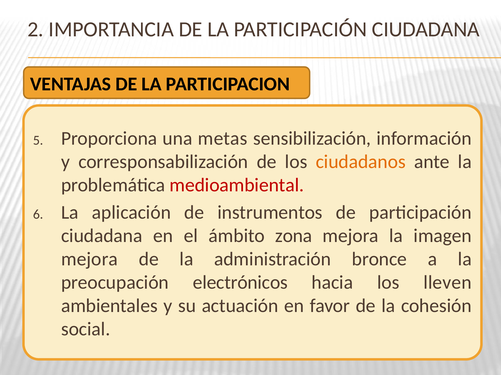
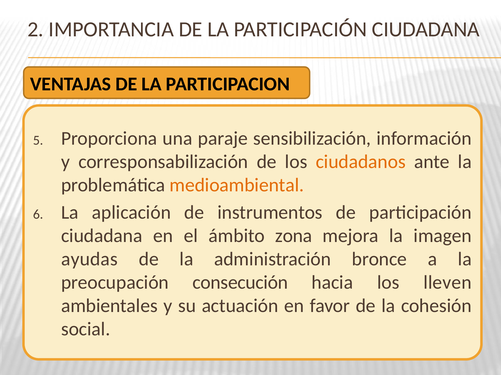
metas: metas -> paraje (223, 139)
medioambiental colour: red -> orange (237, 185)
mejora: mejora -> ayudas (89, 260)
electrónicos: electrónicos -> consecución (240, 283)
